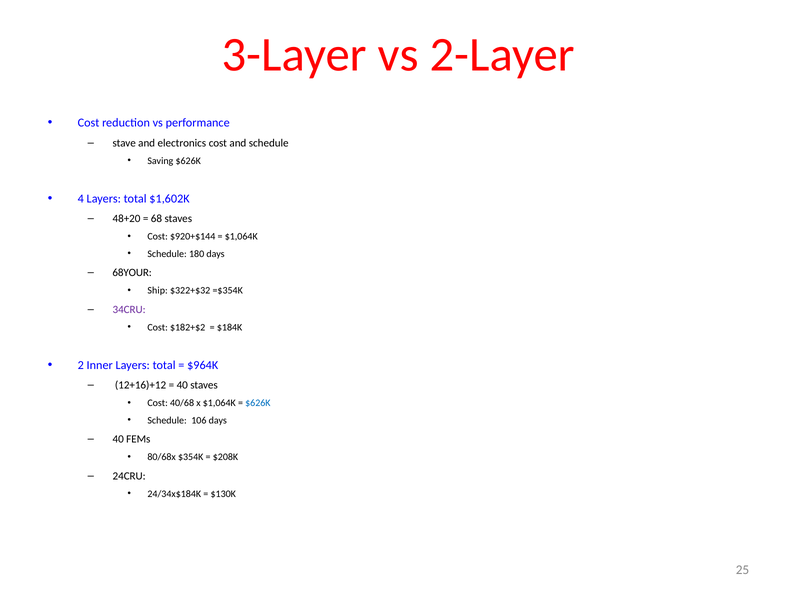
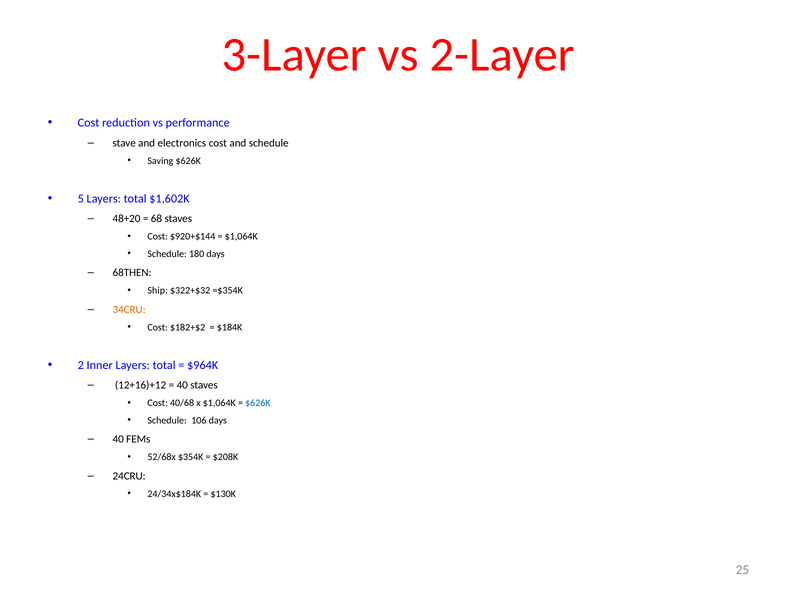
4: 4 -> 5 (81, 199)
68YOUR: 68YOUR -> 68THEN (132, 273)
34CRU colour: purple -> orange (129, 310)
80/68x: 80/68x -> 52/68x (162, 458)
